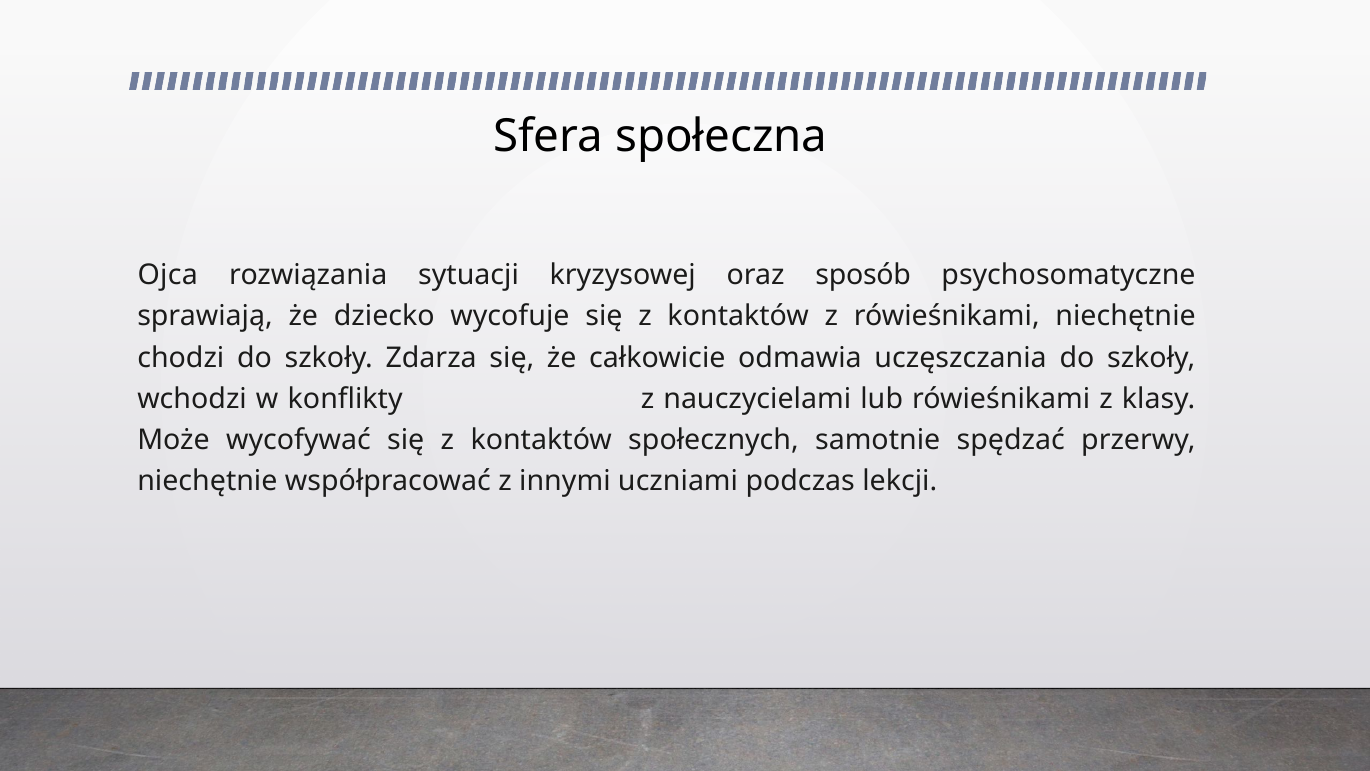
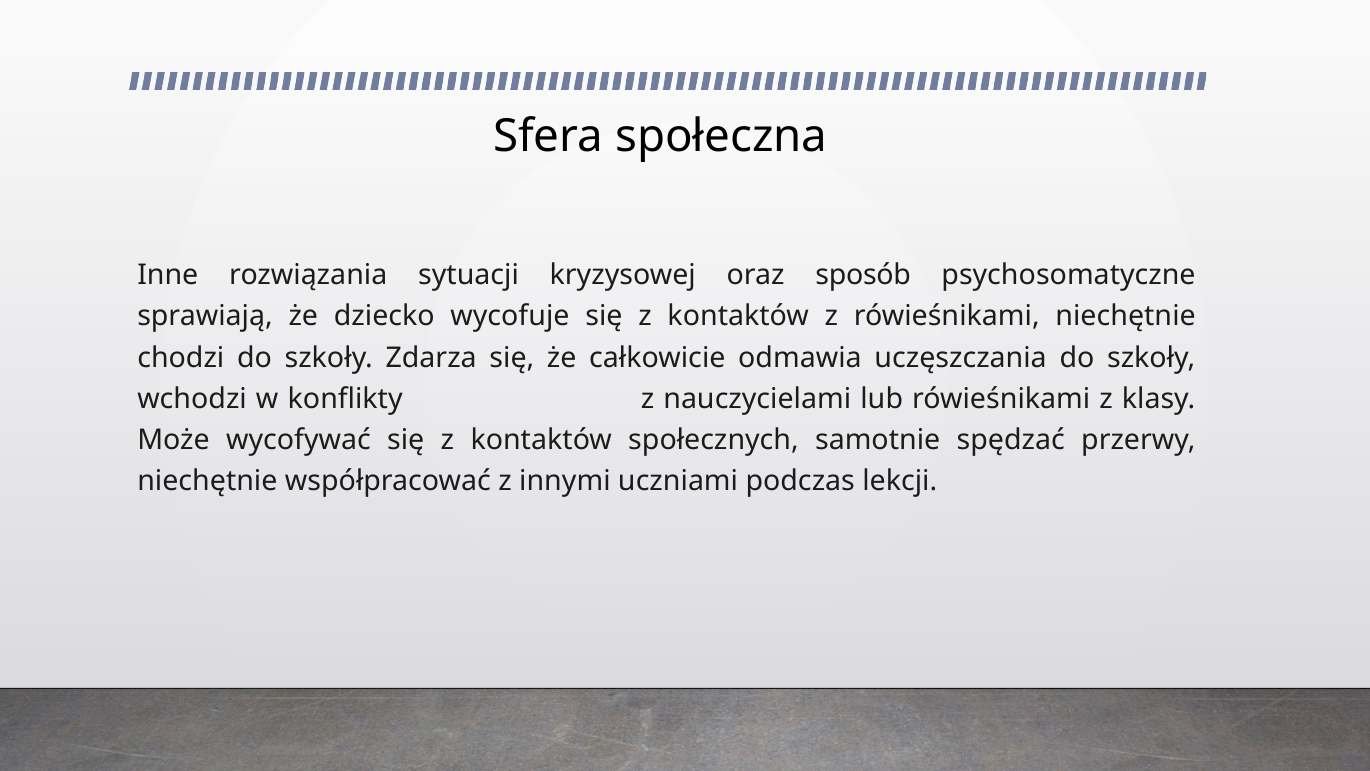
Ojca: Ojca -> Inne (168, 275)
